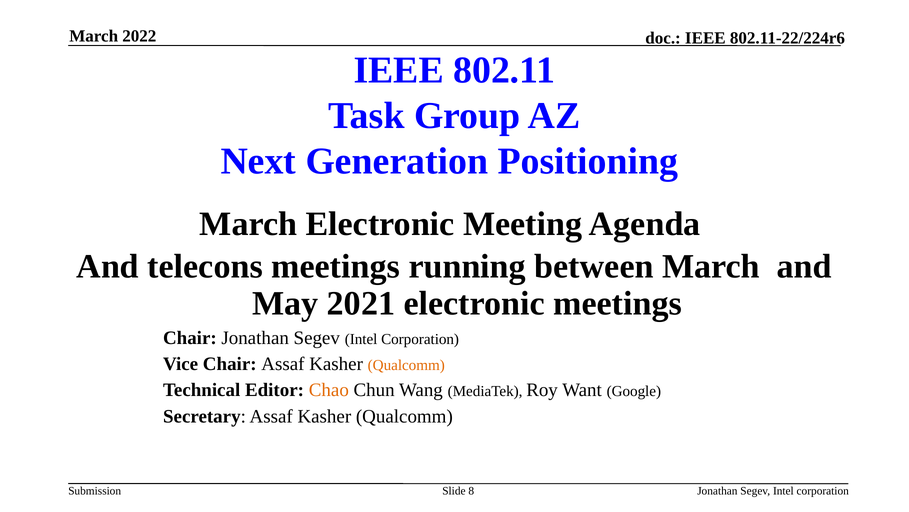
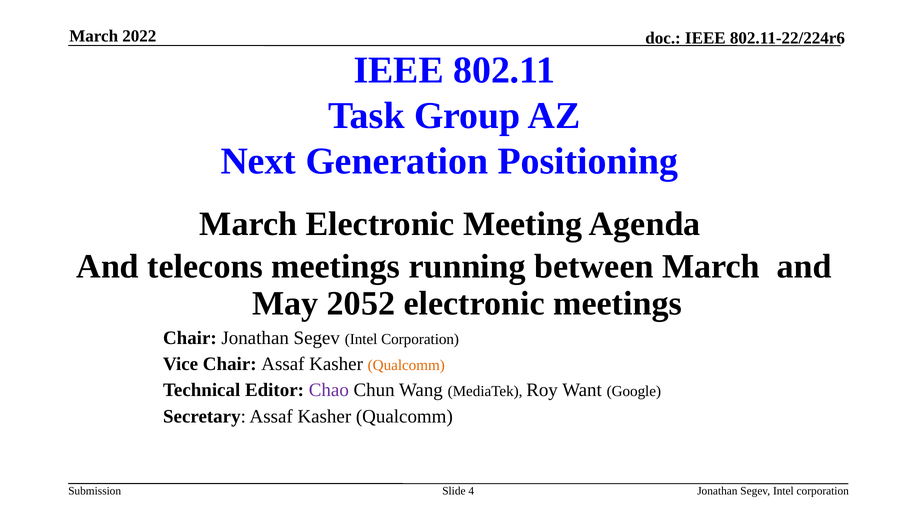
2021: 2021 -> 2052 (361, 303)
Chao colour: orange -> purple (329, 390)
8: 8 -> 4 (471, 490)
